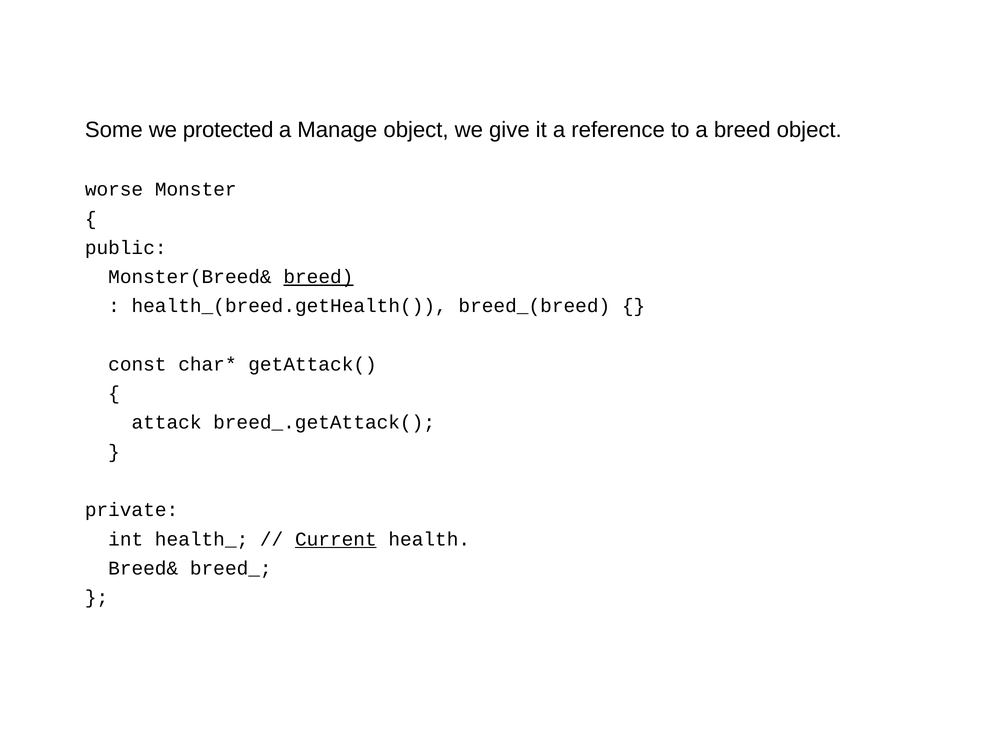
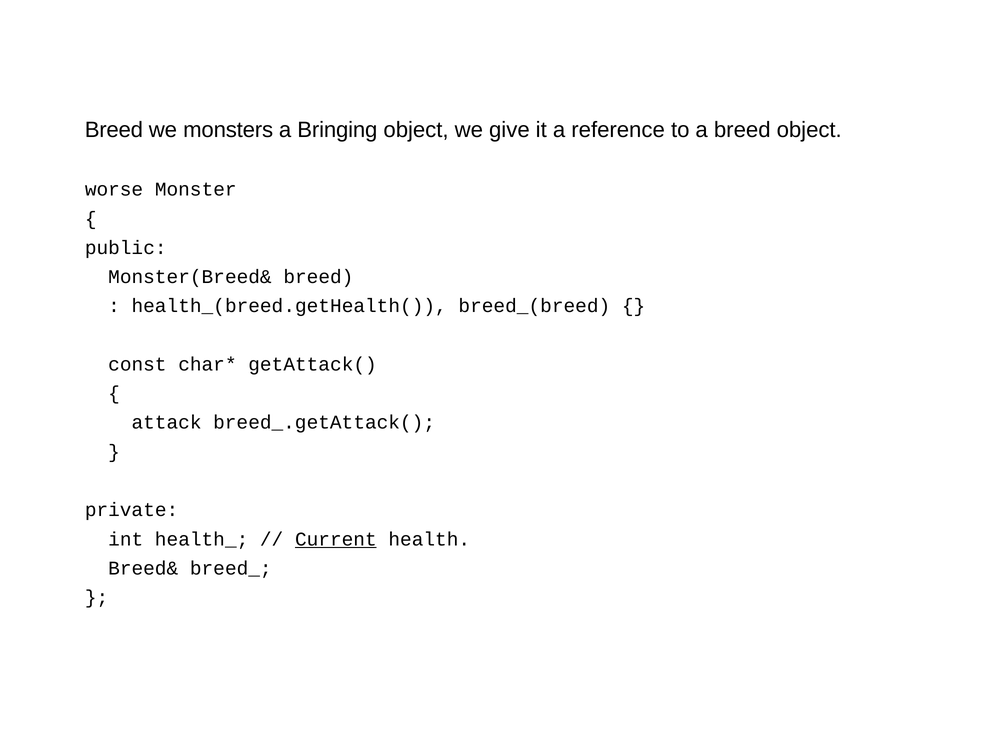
Some: Some -> Breed (114, 130)
protected: protected -> monsters (228, 130)
Manage: Manage -> Bringing (337, 130)
breed underline: present -> none (318, 277)
